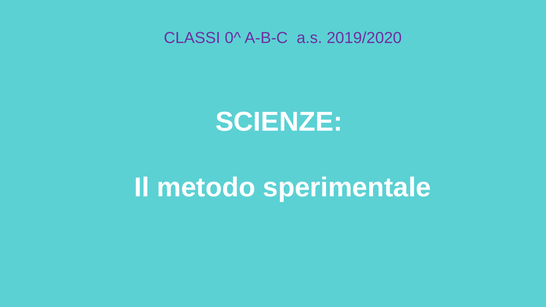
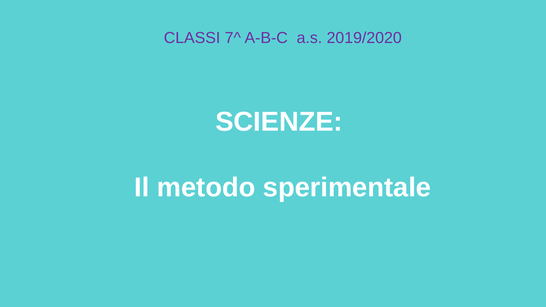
0^: 0^ -> 7^ (233, 38)
